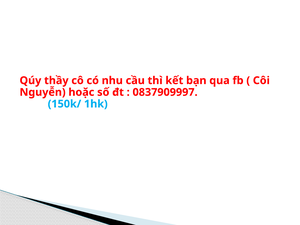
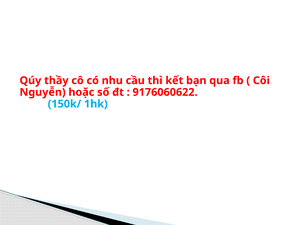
0837909997: 0837909997 -> 9176060622 (165, 92)
